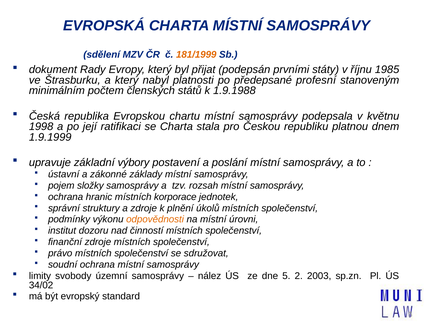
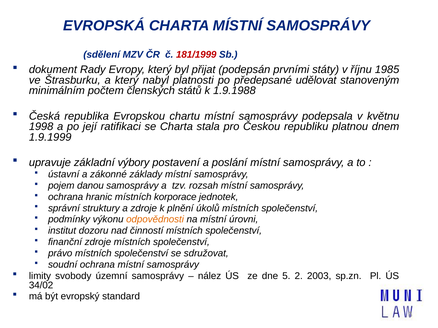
181/1999 colour: orange -> red (196, 55)
profesní: profesní -> udělovat (316, 80)
složky: složky -> danou (90, 186)
